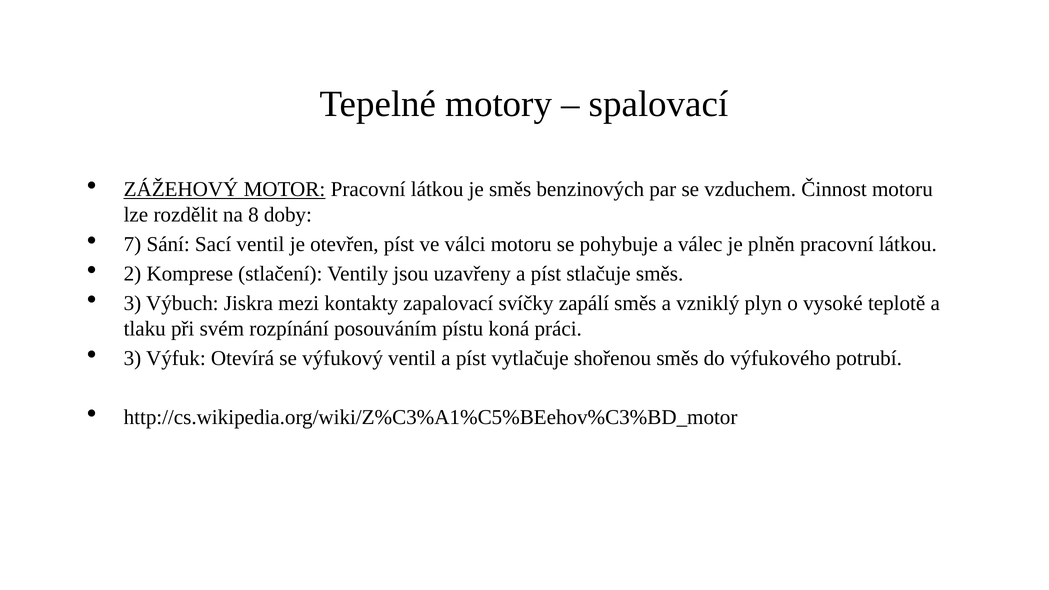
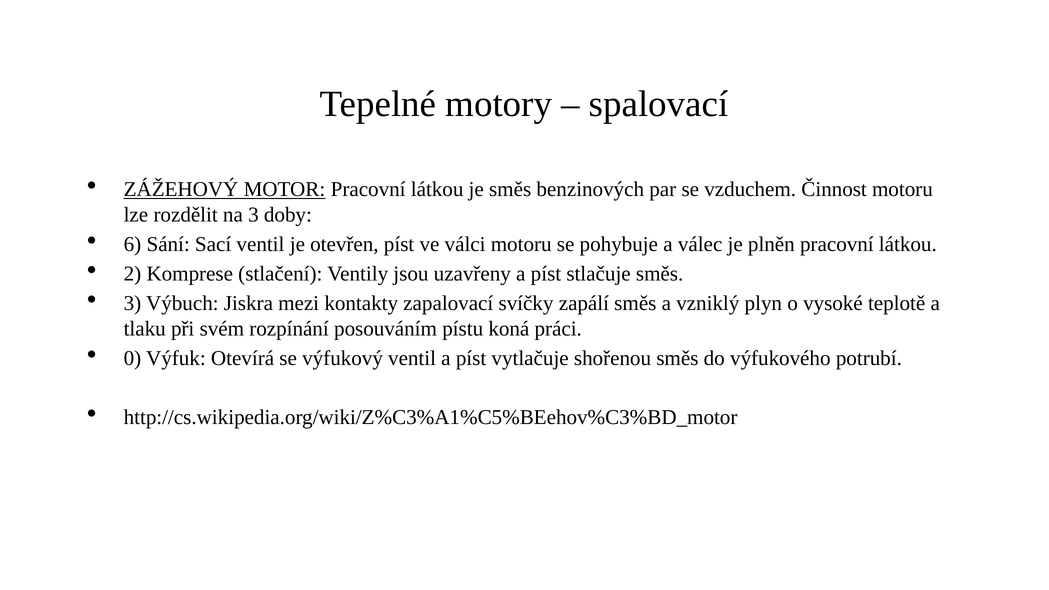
na 8: 8 -> 3 (253, 215)
7: 7 -> 6 (133, 244)
3: 3 -> 0 (133, 358)
